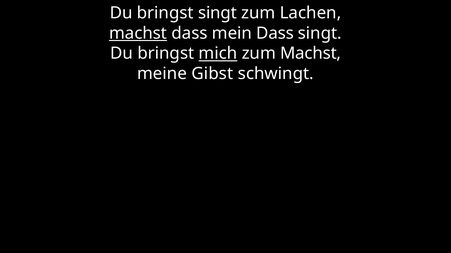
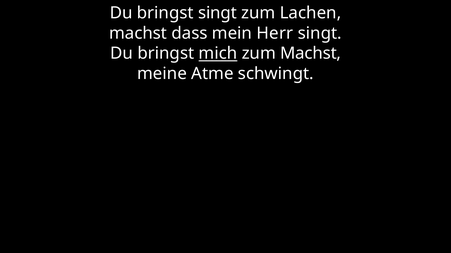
machst underline: present -> none (138, 33)
mein Dass: Dass -> Herr (275, 33)
Gibst: Gibst -> Atme (212, 74)
